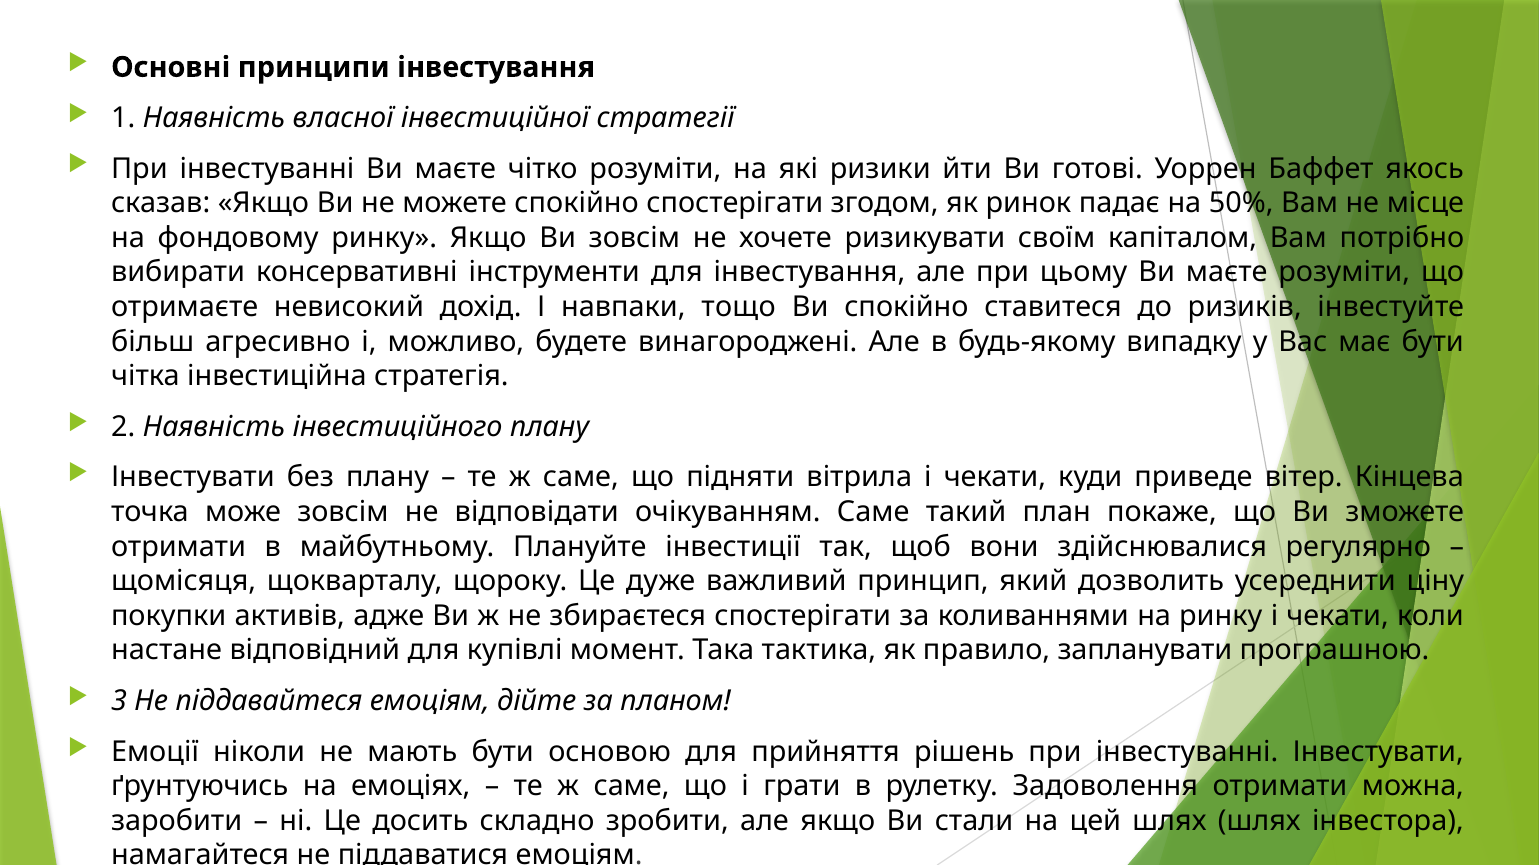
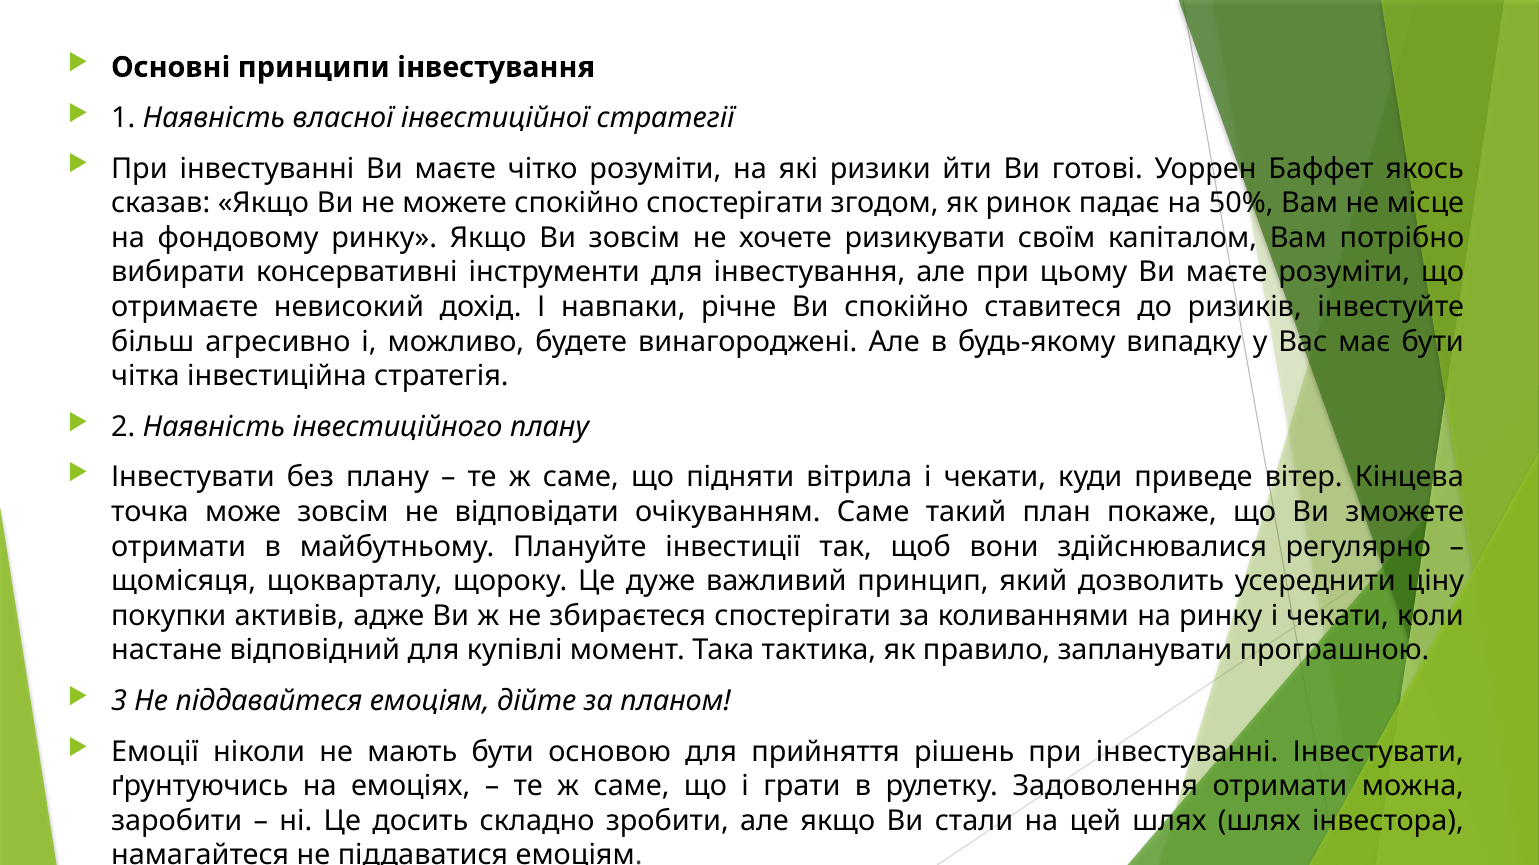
тощо: тощо -> річне (739, 307)
